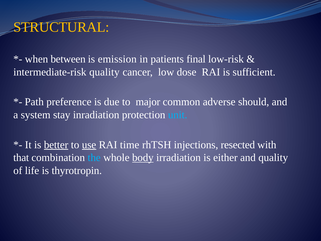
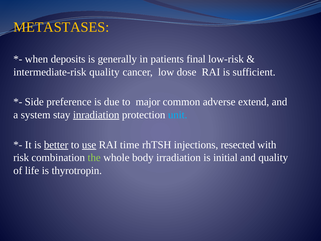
STRUCTURAL: STRUCTURAL -> METASTASES (61, 27)
between: between -> deposits (68, 59)
emission: emission -> generally (117, 59)
Path: Path -> Side (34, 102)
should: should -> extend (254, 102)
inradiation underline: none -> present (96, 115)
that: that -> risk (21, 157)
the colour: light blue -> light green (94, 157)
body underline: present -> none (143, 157)
either: either -> initial (225, 157)
